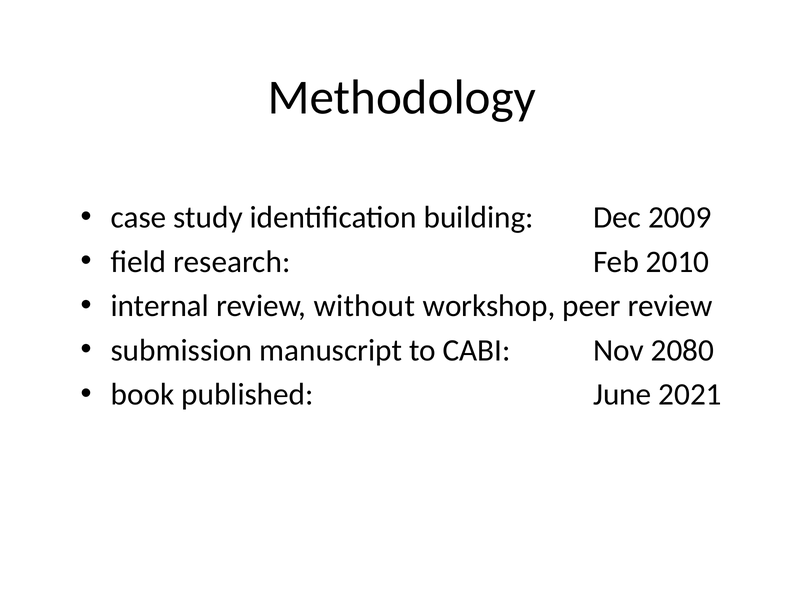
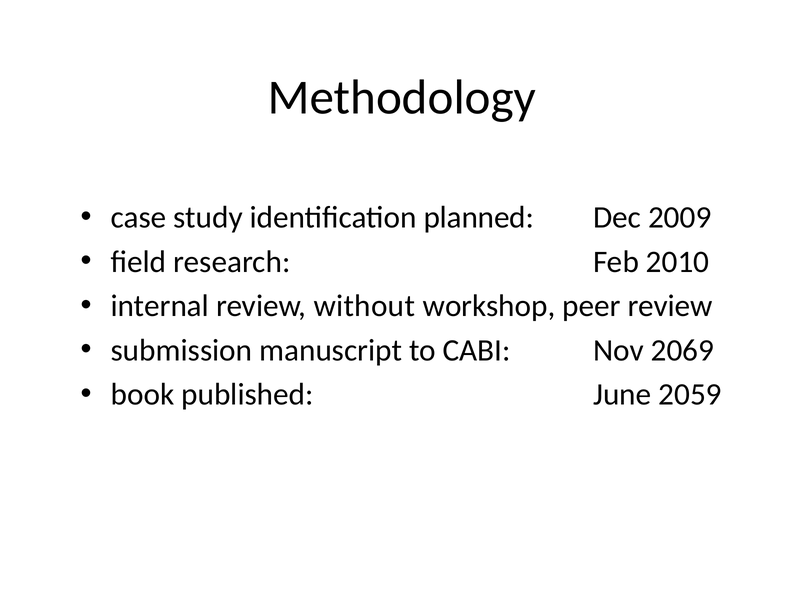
building: building -> planned (479, 217)
2080: 2080 -> 2069 (682, 350)
2021: 2021 -> 2059 (690, 394)
